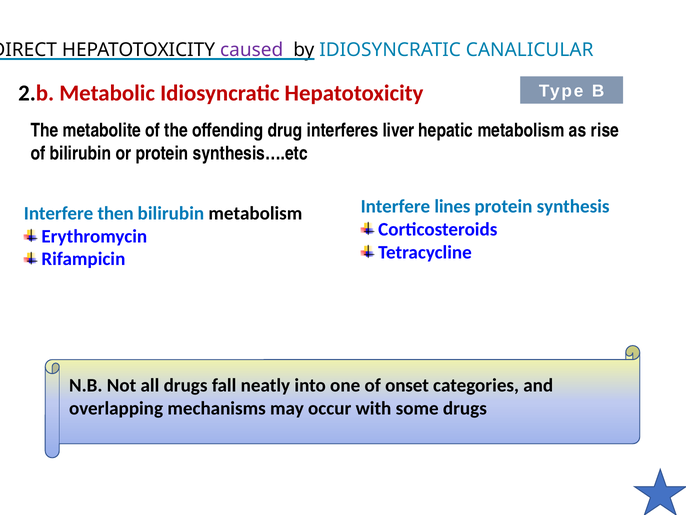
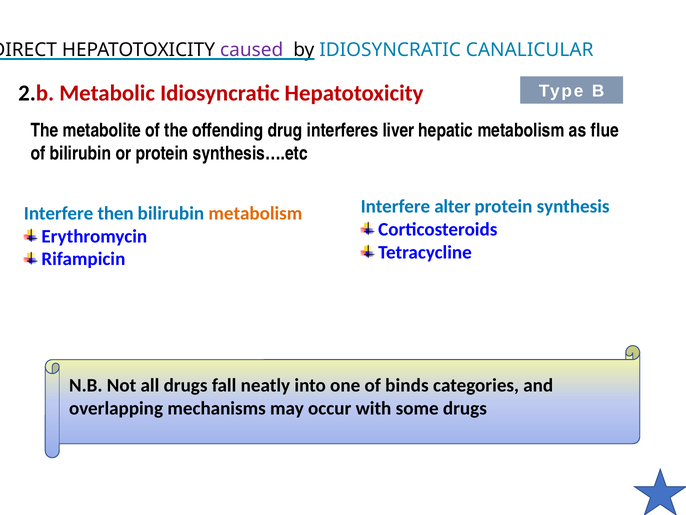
rise: rise -> flue (605, 130)
lines: lines -> alter (452, 206)
metabolism colour: black -> orange (255, 213)
onset: onset -> binds (407, 385)
